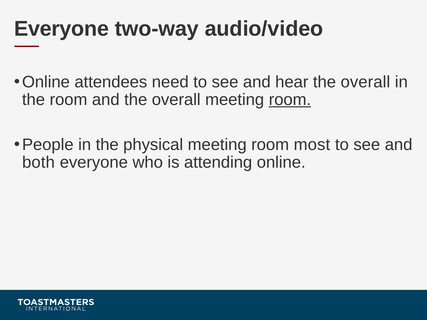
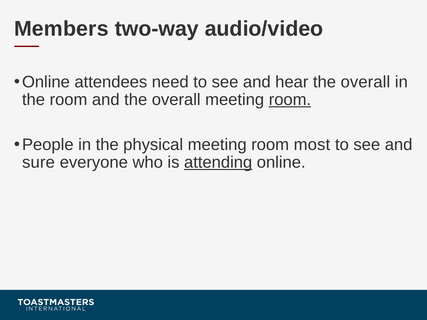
Everyone: Everyone -> Members (61, 29)
both: both -> sure (38, 163)
attending underline: none -> present (218, 163)
